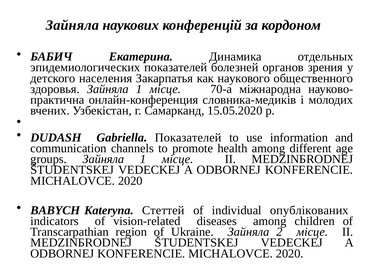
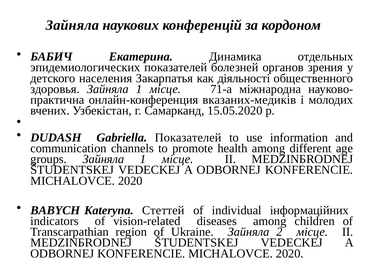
наукового: наукового -> діяльності (244, 78)
70-а: 70-а -> 71-а (221, 89)
словника-медиків: словника-медиків -> вказаних-медиків (249, 100)
опублікованих: опублікованих -> інформаційних (309, 210)
